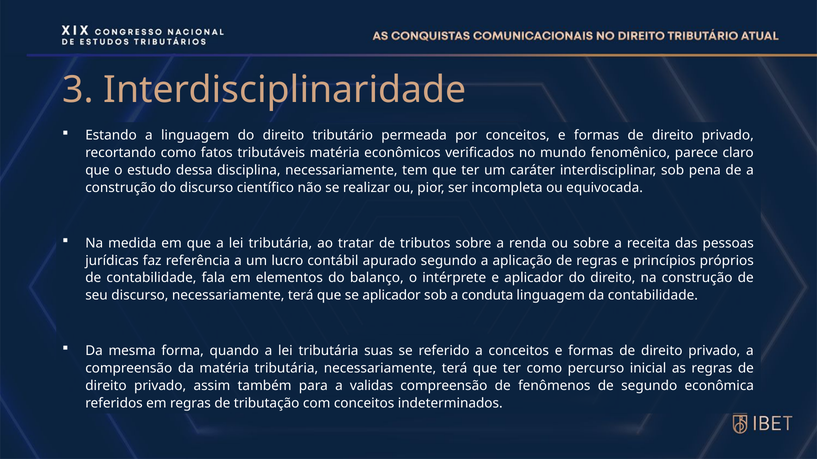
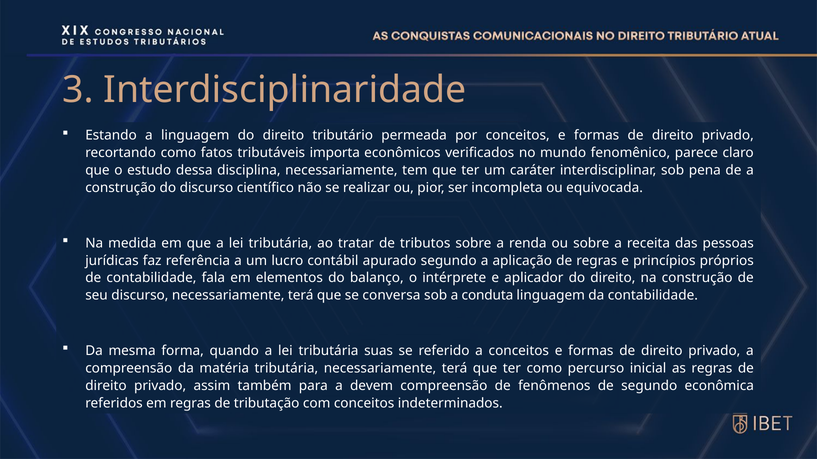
tributáveis matéria: matéria -> importa (335, 153)
se aplicador: aplicador -> conversa (391, 296)
validas: validas -> devem (372, 386)
